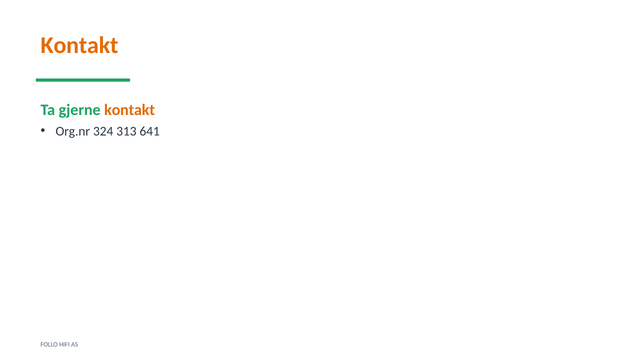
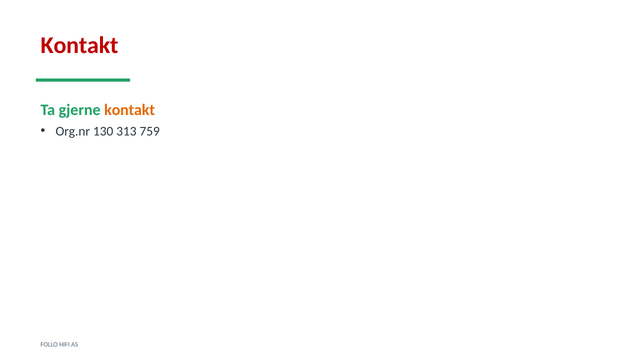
Kontakt colour: orange -> red (79, 46)
324: 324 -> 130 (103, 131)
641: 641 -> 759 (150, 131)
